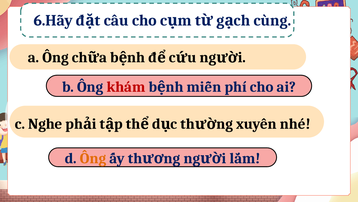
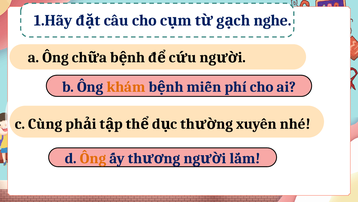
6.Hãy: 6.Hãy -> 1.Hãy (53, 20)
cùng: cùng -> nghe (273, 20)
khám colour: red -> orange (126, 87)
Nghe: Nghe -> Cùng (45, 124)
